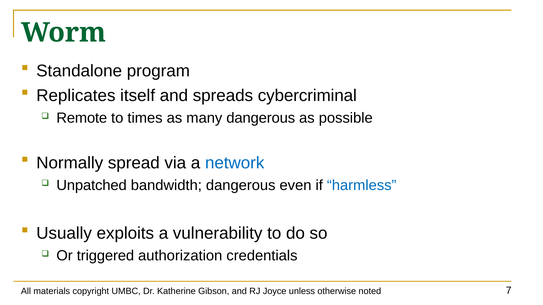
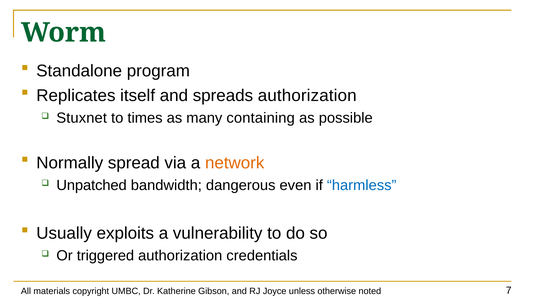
spreads cybercriminal: cybercriminal -> authorization (307, 96)
Remote: Remote -> Stuxnet (82, 118)
many dangerous: dangerous -> containing (261, 118)
network colour: blue -> orange (235, 163)
